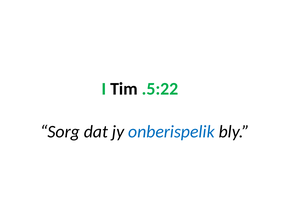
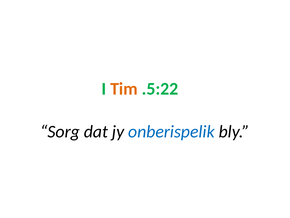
Tim colour: black -> orange (124, 89)
